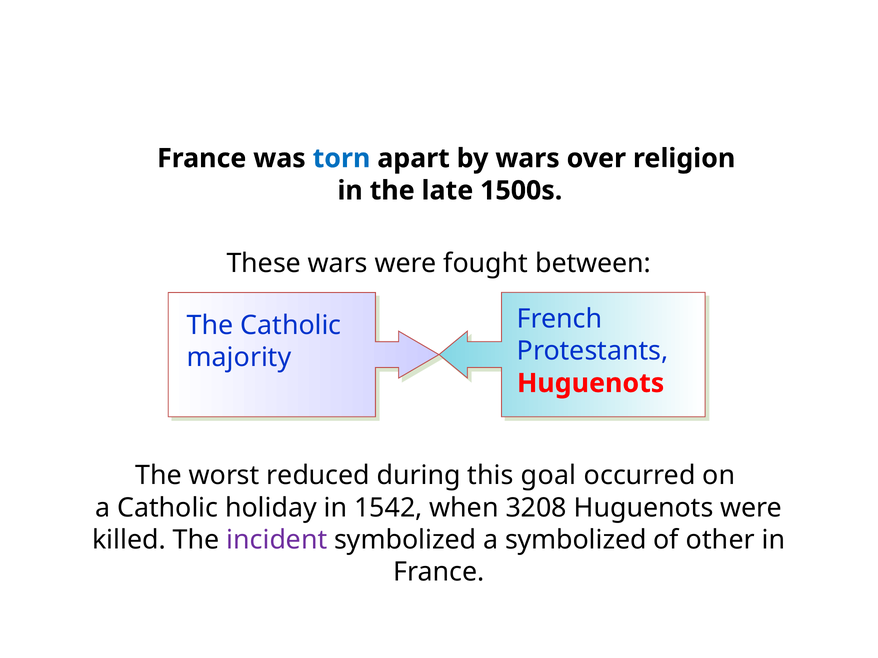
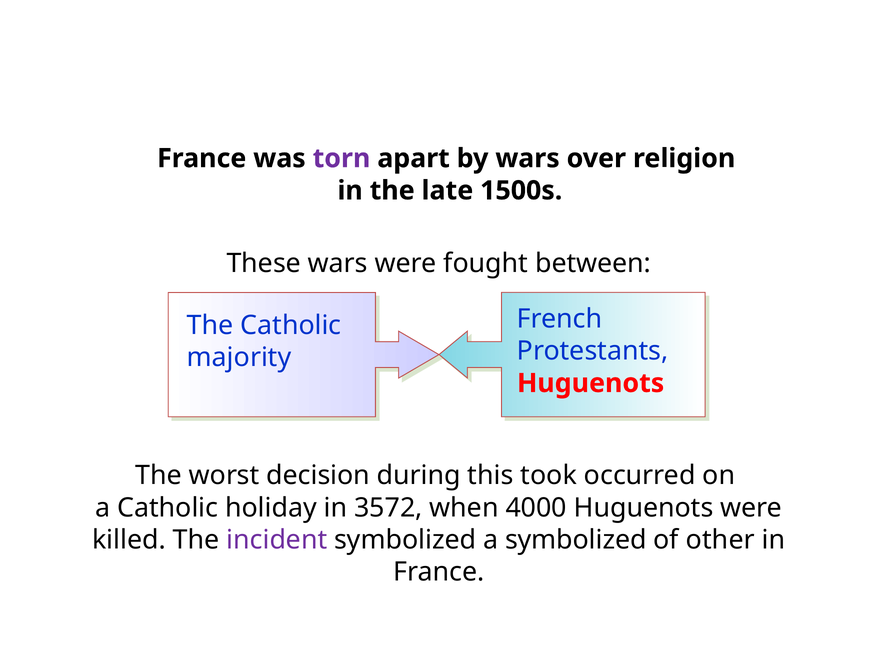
torn colour: blue -> purple (342, 159)
reduced: reduced -> decision (318, 476)
goal: goal -> took (549, 476)
1542: 1542 -> 3572 (388, 508)
3208: 3208 -> 4000 (536, 508)
